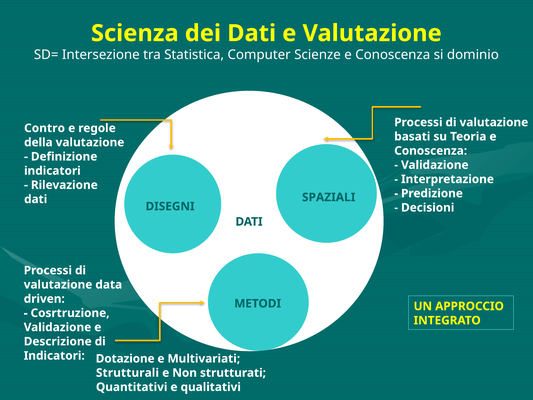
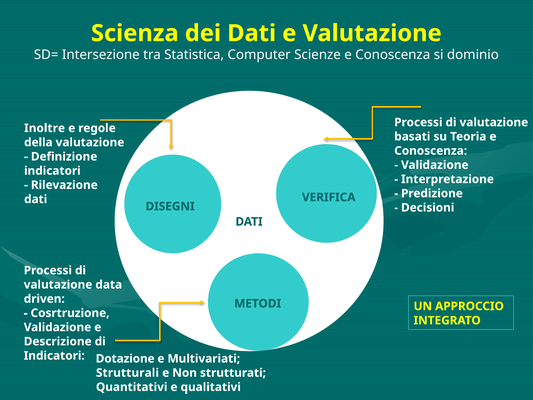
Contro: Contro -> Inoltre (45, 128)
SPAZIALI: SPAZIALI -> VERIFICA (329, 197)
